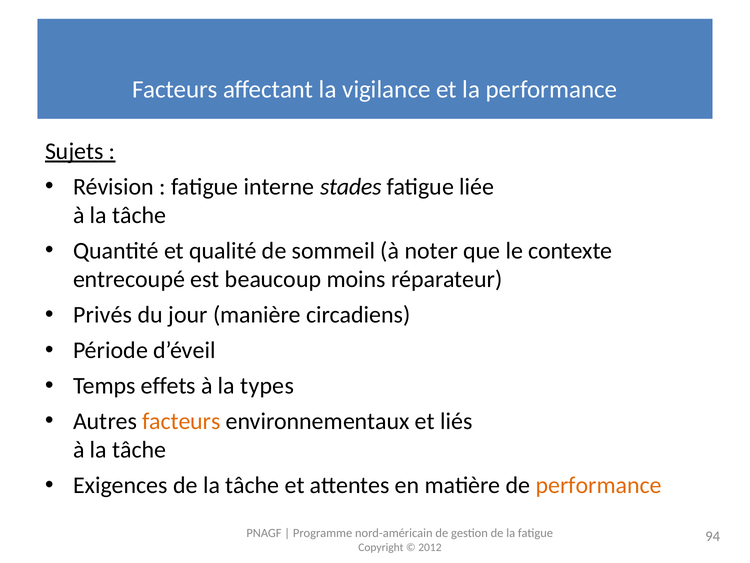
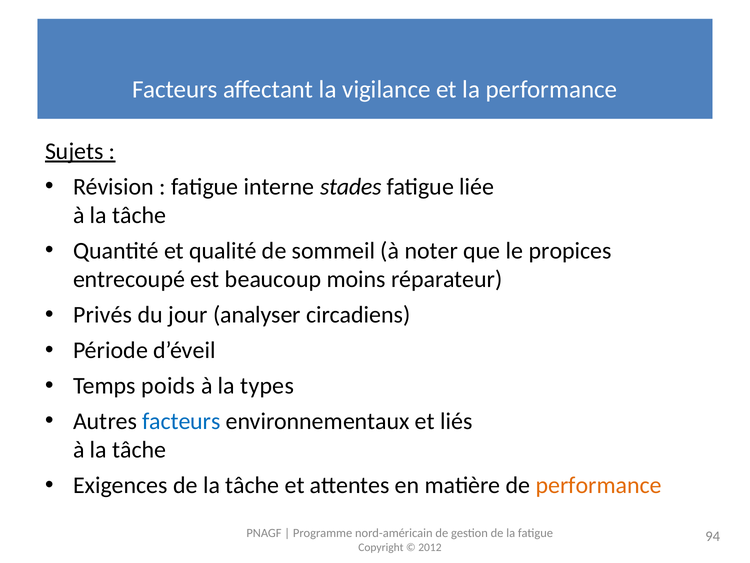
contexte: contexte -> propices (570, 251)
manière: manière -> analyser (257, 315)
effets: effets -> poids (168, 386)
facteurs colour: orange -> blue (181, 421)
